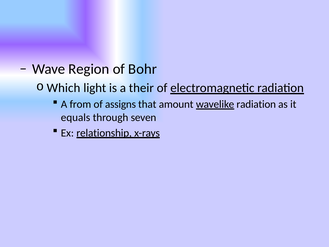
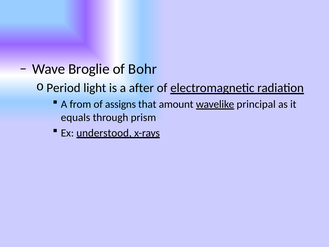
Region: Region -> Broglie (89, 69)
Which: Which -> Period (63, 88)
their: their -> after (141, 88)
wavelike radiation: radiation -> principal (256, 104)
seven: seven -> prism (143, 117)
relationship: relationship -> understood (104, 133)
